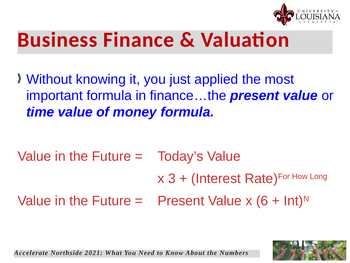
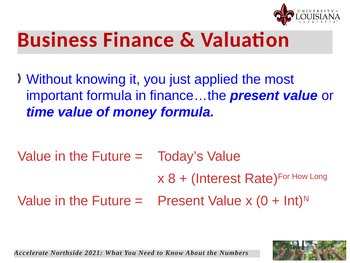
3: 3 -> 8 (172, 178)
6: 6 -> 0 (262, 200)
